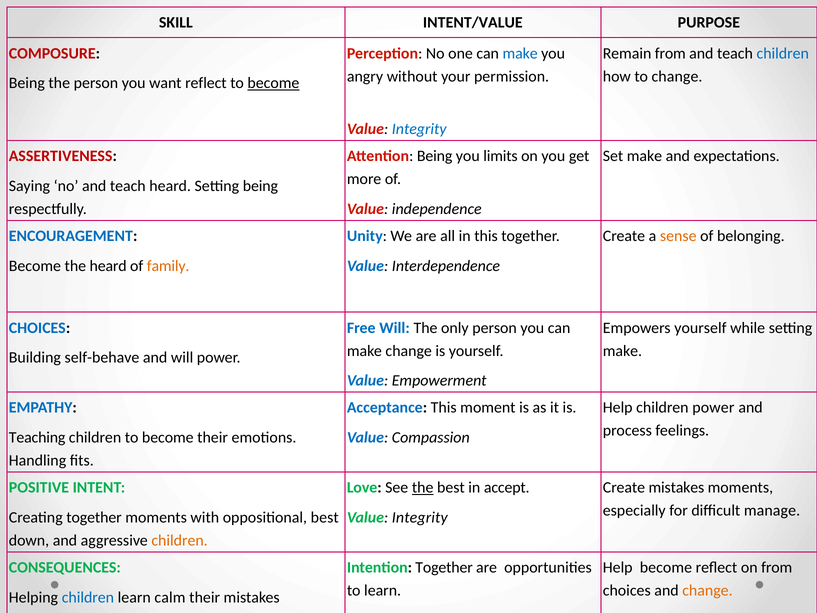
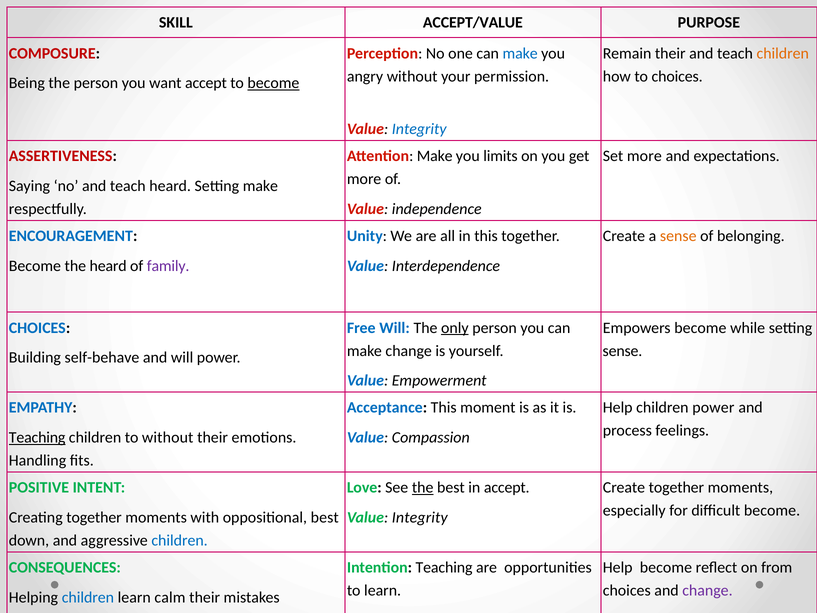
INTENT/VALUE: INTENT/VALUE -> ACCEPT/VALUE (473, 23)
Remain from: from -> their (670, 53)
children colour: blue -> orange (783, 53)
to change: change -> choices (677, 76)
want reflect: reflect -> accept (206, 83)
Attention Being: Being -> Make (435, 156)
Set make: make -> more (644, 156)
Setting being: being -> make (260, 186)
family colour: orange -> purple (168, 266)
only underline: none -> present (455, 328)
Empowers yourself: yourself -> become (700, 328)
make: make -> sense (622, 351)
Teaching underline: none -> present (37, 437)
children to become: become -> without (168, 437)
Create mistakes: mistakes -> together (676, 487)
difficult manage: manage -> become (772, 510)
children colour: orange -> blue (180, 540)
Intention Together: Together -> Teaching (444, 567)
change colour: orange -> purple (707, 590)
